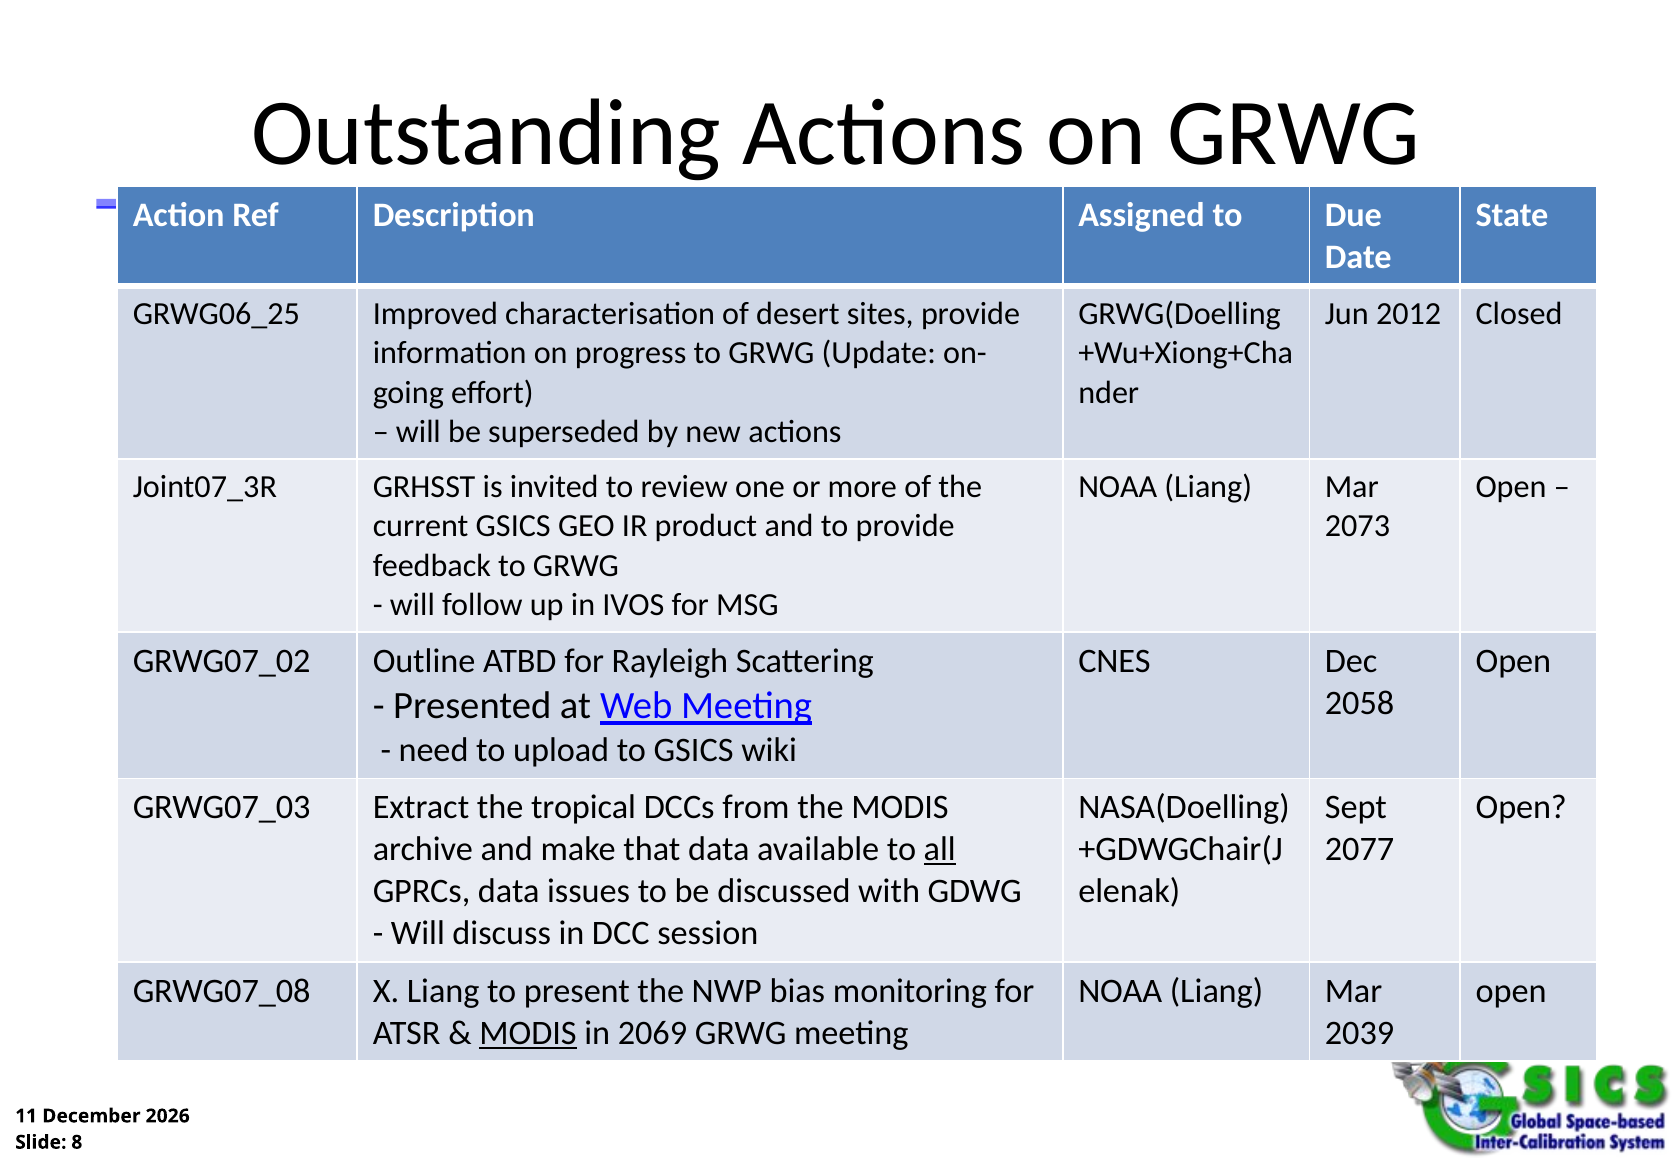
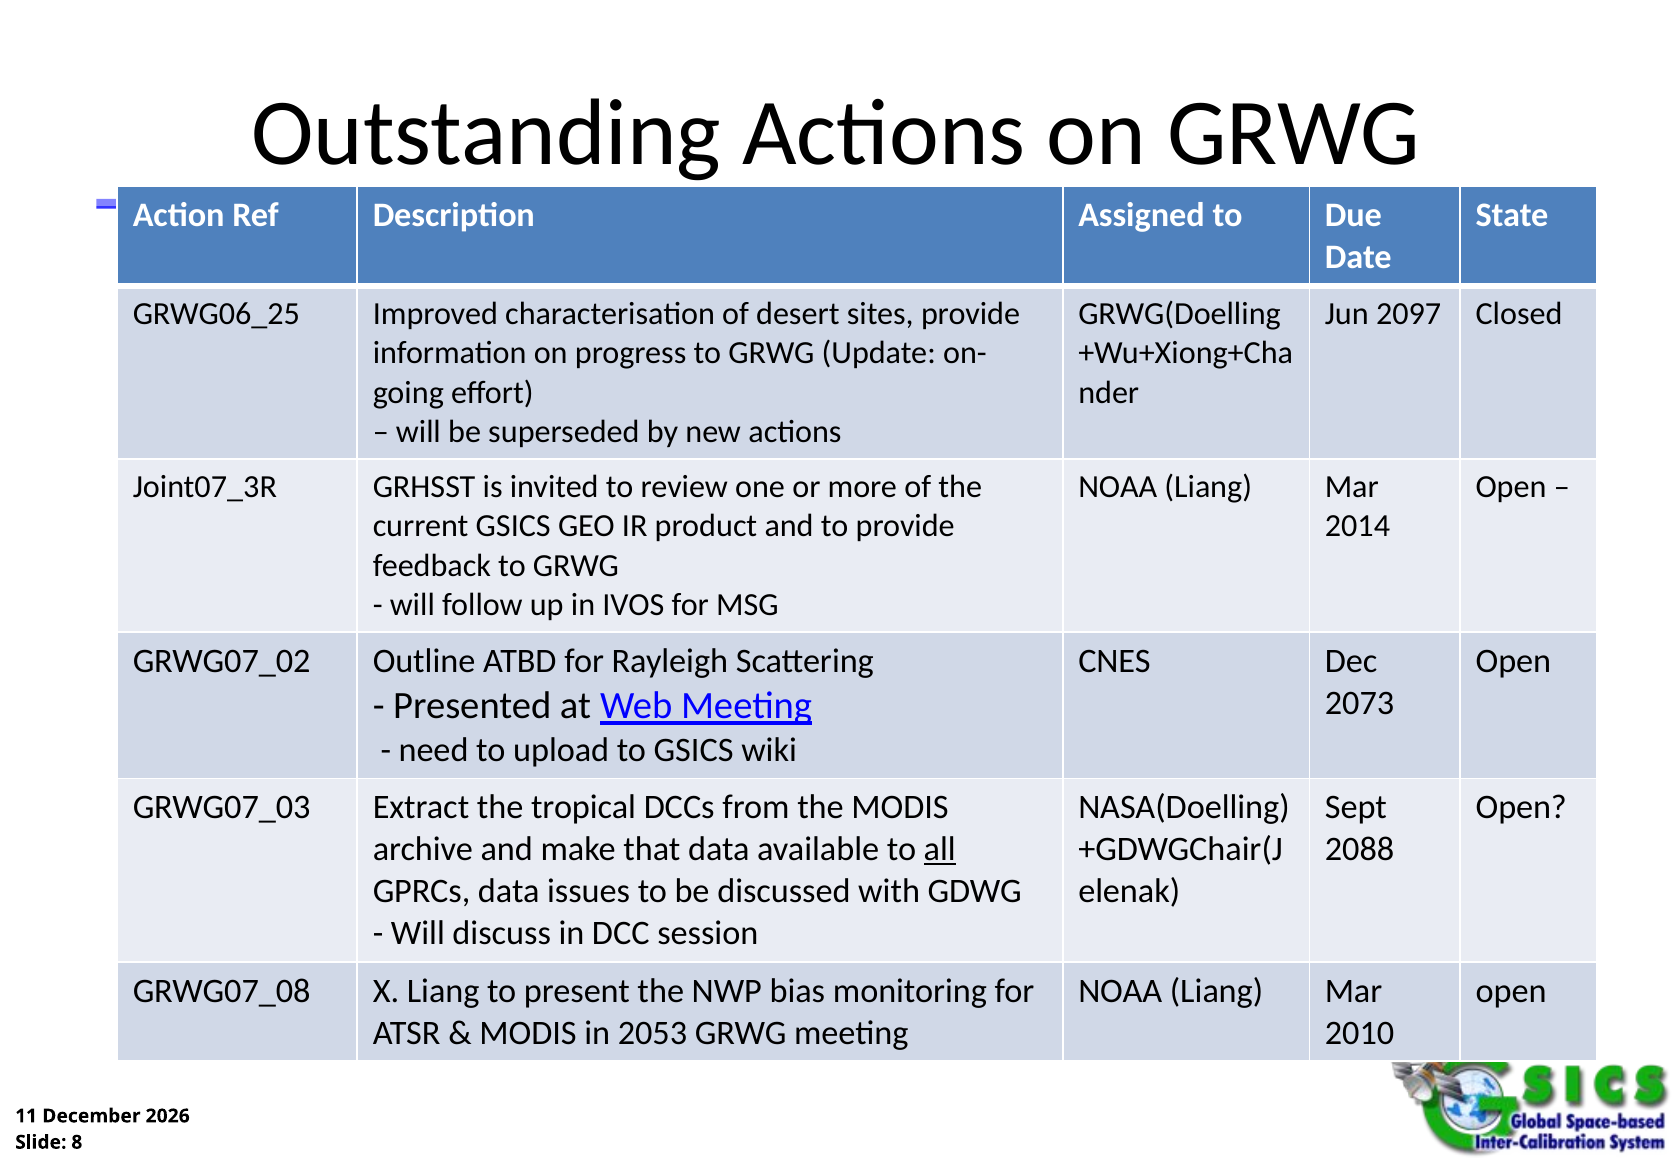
2012: 2012 -> 2097 (1409, 314)
2073: 2073 -> 2014 (1357, 526)
2058: 2058 -> 2073 (1360, 703)
2077: 2077 -> 2088 (1360, 850)
MODIS underline: present -> none (528, 1033)
2069: 2069 -> 2053 (652, 1033)
2039: 2039 -> 2010 (1360, 1033)
